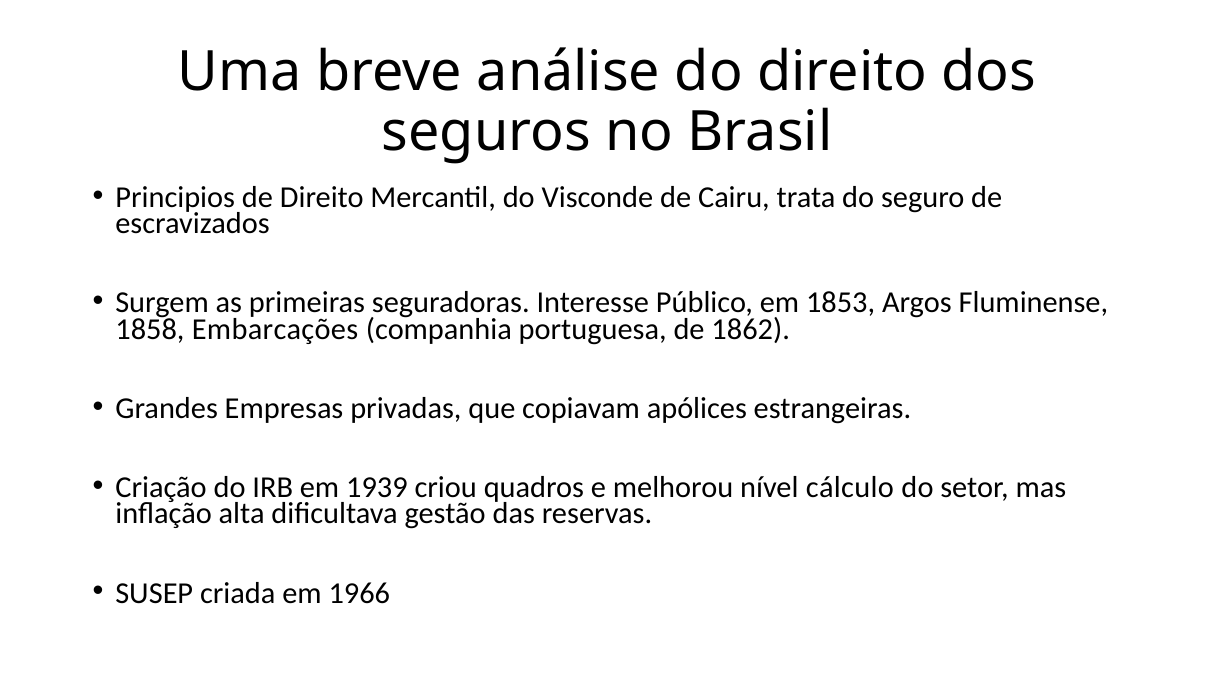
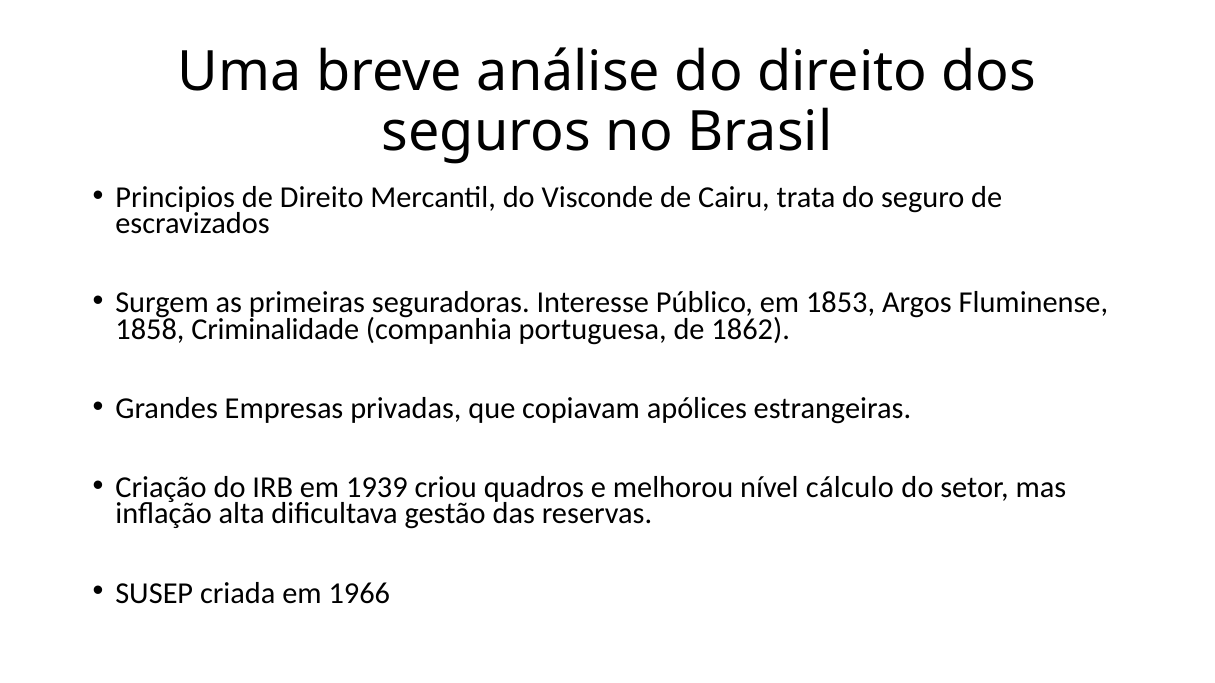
Embarcações: Embarcações -> Criminalidade (275, 329)
